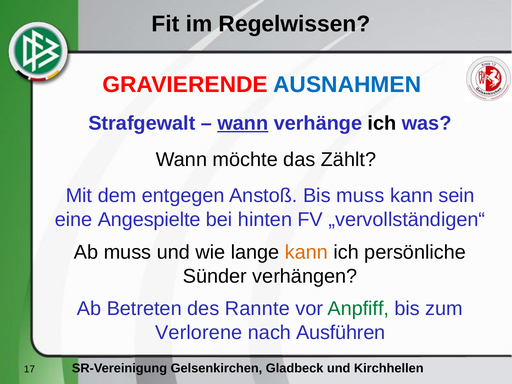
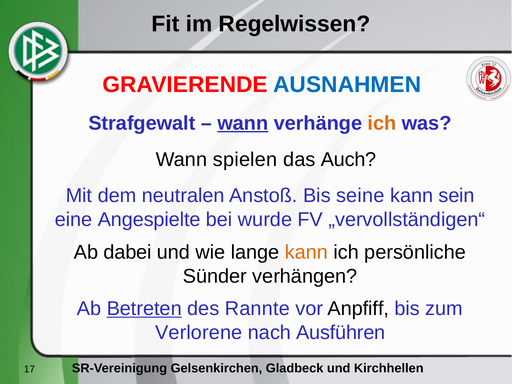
ich colour: black -> orange (382, 123)
möchte: möchte -> spielen (245, 159)
Zählt: Zählt -> Auch (349, 159)
entgegen: entgegen -> neutralen (183, 196)
Bis muss: muss -> seine (360, 196)
hinten: hinten -> wurde (265, 220)
Ab muss: muss -> dabei (128, 252)
Betreten underline: none -> present (144, 309)
Anpfiff colour: green -> black (358, 309)
